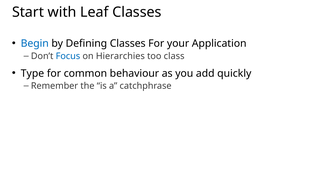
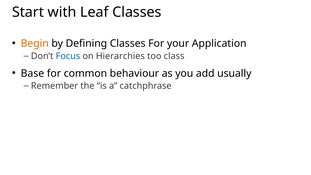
Begin colour: blue -> orange (35, 44)
Type: Type -> Base (32, 73)
quickly: quickly -> usually (234, 73)
